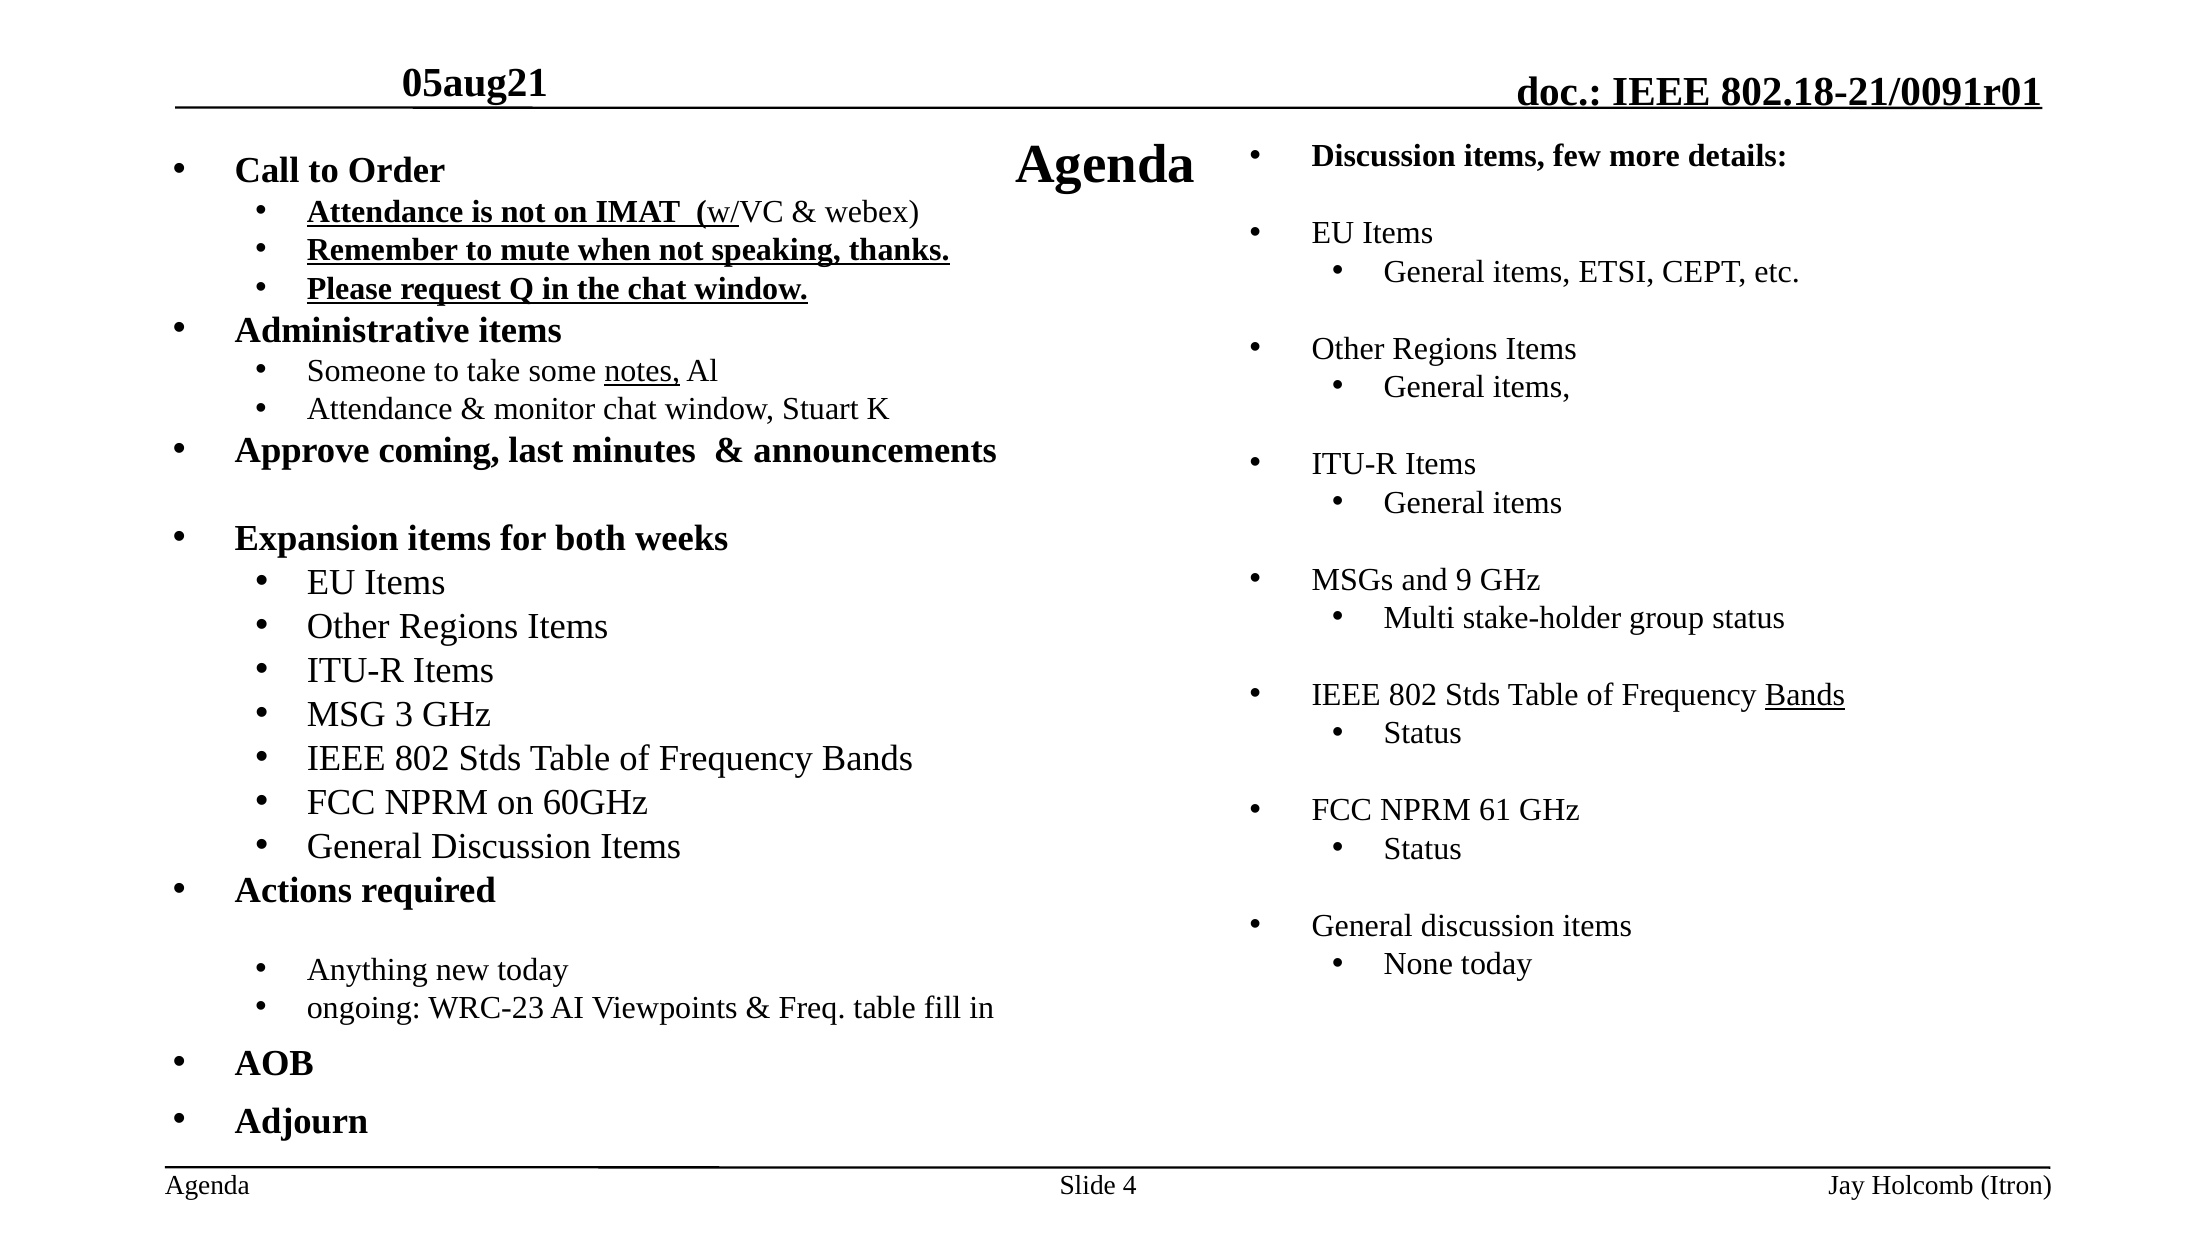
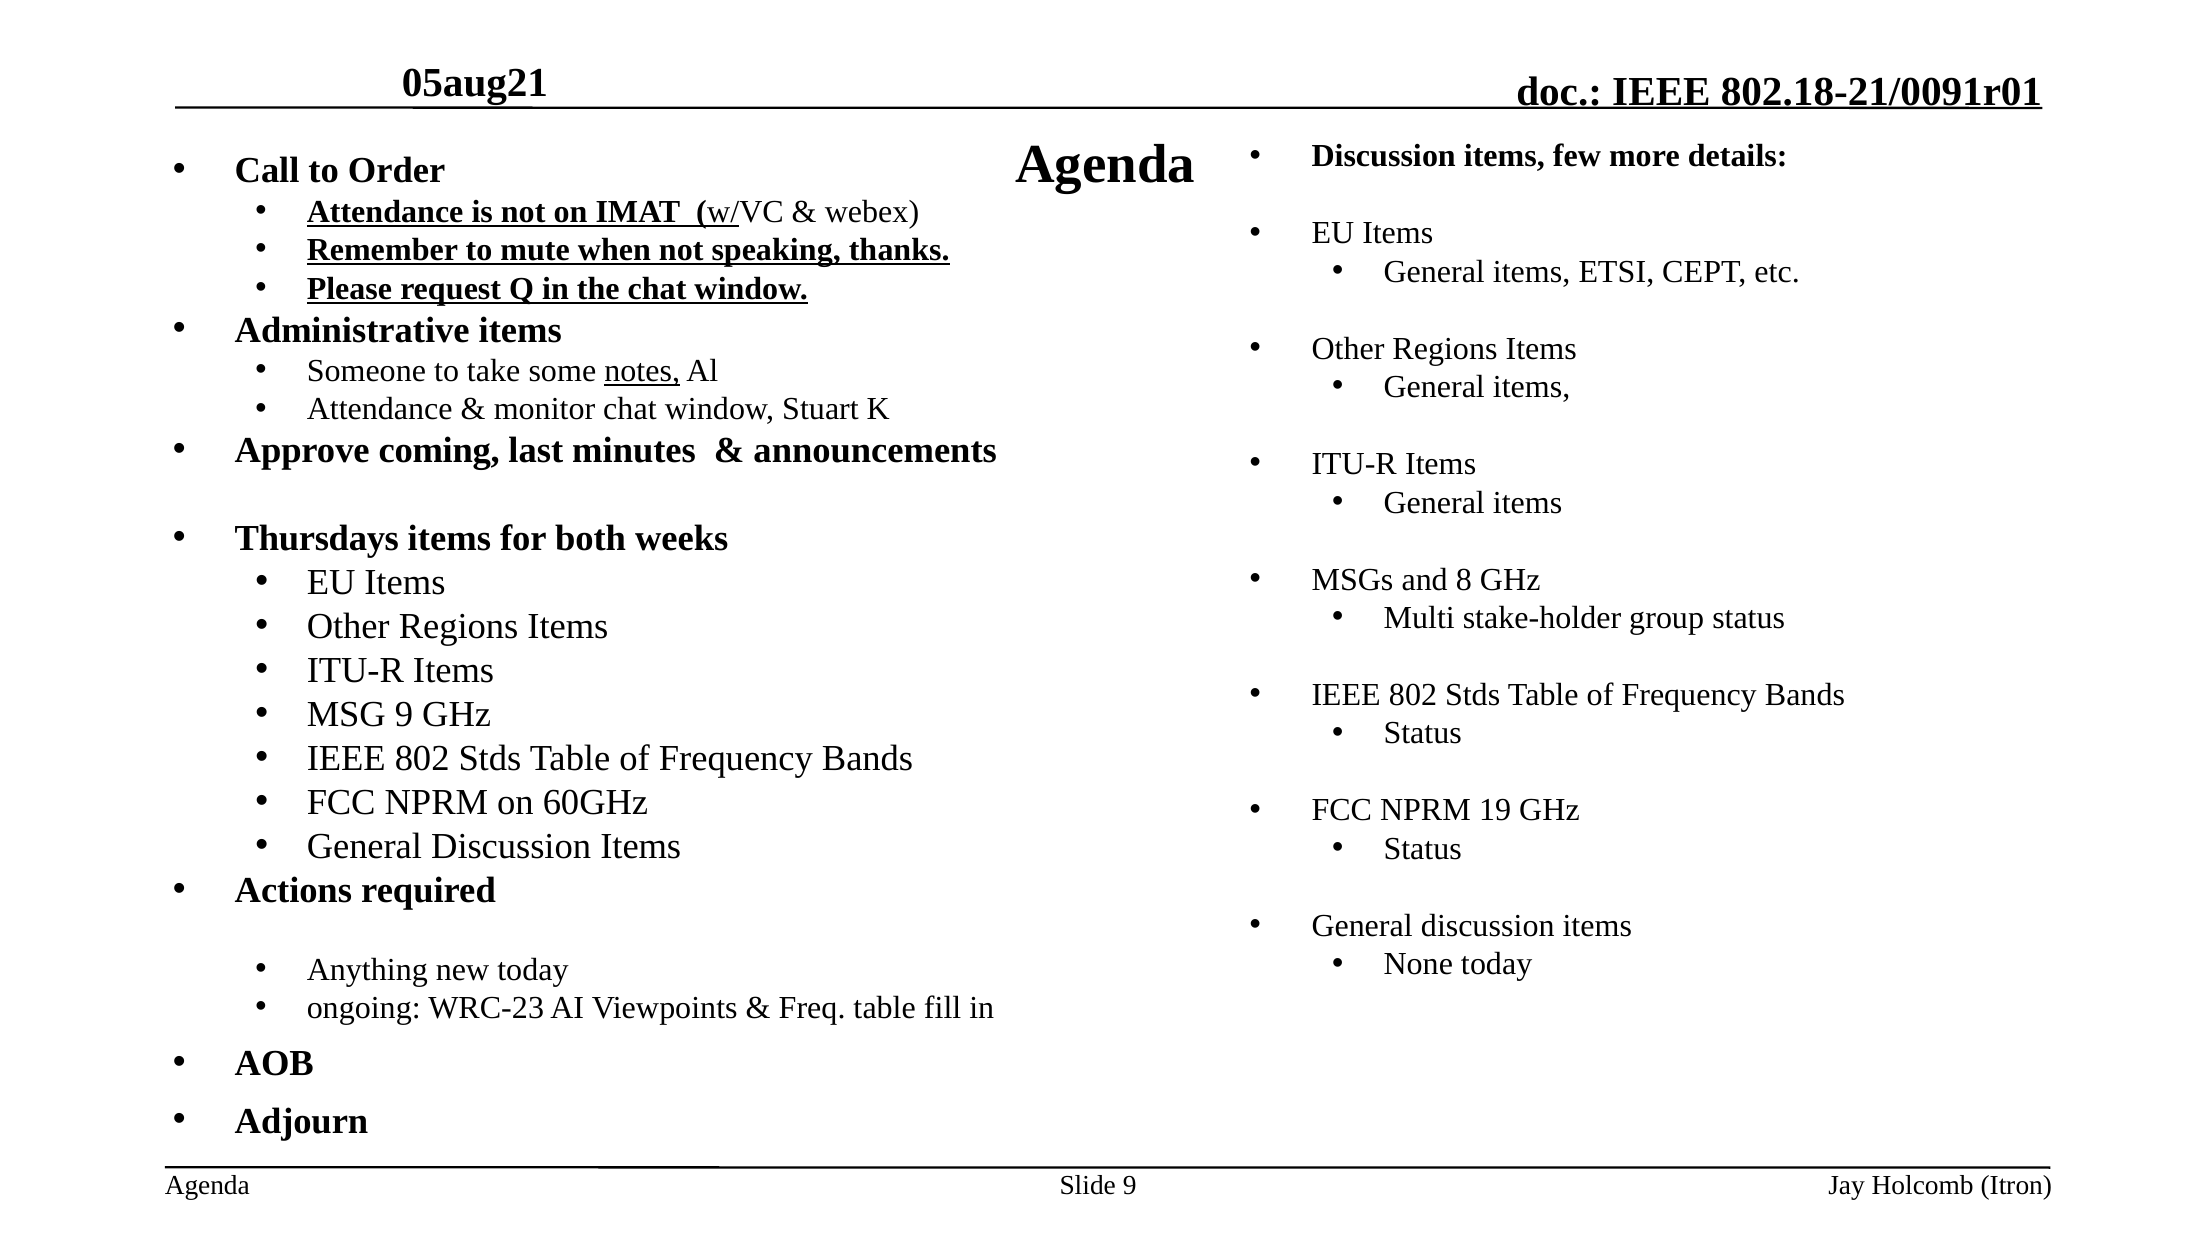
Expansion: Expansion -> Thursdays (317, 539)
9: 9 -> 8 (1464, 579)
Bands underline: present -> none (1805, 695)
MSG 3: 3 -> 9 (404, 714)
61: 61 -> 19 (1495, 810)
Slide 4: 4 -> 9 (1130, 1185)
